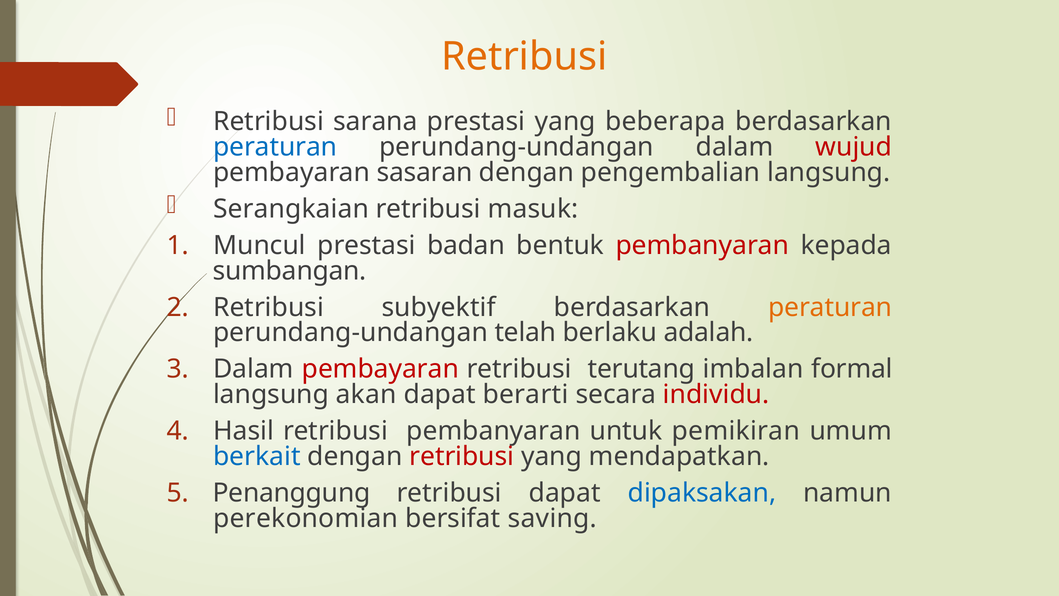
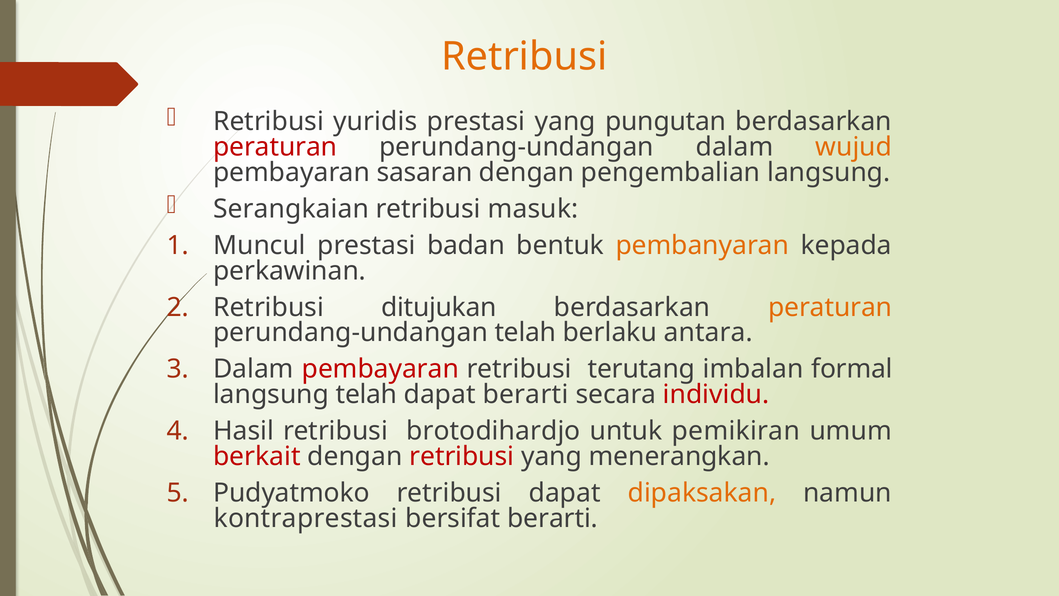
sarana: sarana -> yuridis (375, 121)
beberapa: beberapa -> pungutan (666, 121)
peraturan colour: blue -> red (275, 147)
wujud colour: red -> orange (854, 147)
pembanyaran colour: red -> orange (702, 245)
sumbangan: sumbangan -> perkawinan (290, 271)
subyektif: subyektif -> ditujukan (439, 307)
adalah: adalah -> antara (708, 333)
langsung akan: akan -> telah (367, 394)
retribusi pembanyaran: pembanyaran -> brotodihardjo (493, 431)
berkait colour: blue -> red (257, 456)
mendapatkan: mendapatkan -> menerangkan (679, 456)
Penanggung: Penanggung -> Pudyatmoko (292, 493)
dipaksakan colour: blue -> orange (702, 493)
perekonomian: perekonomian -> kontraprestasi (306, 518)
bersifat saving: saving -> berarti (553, 518)
